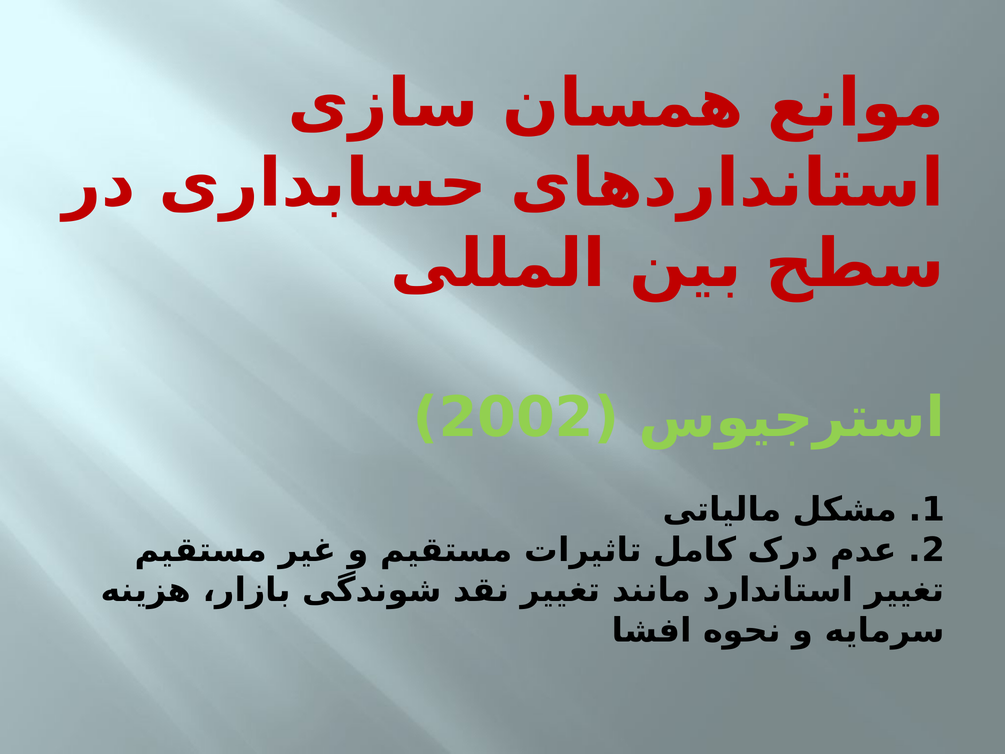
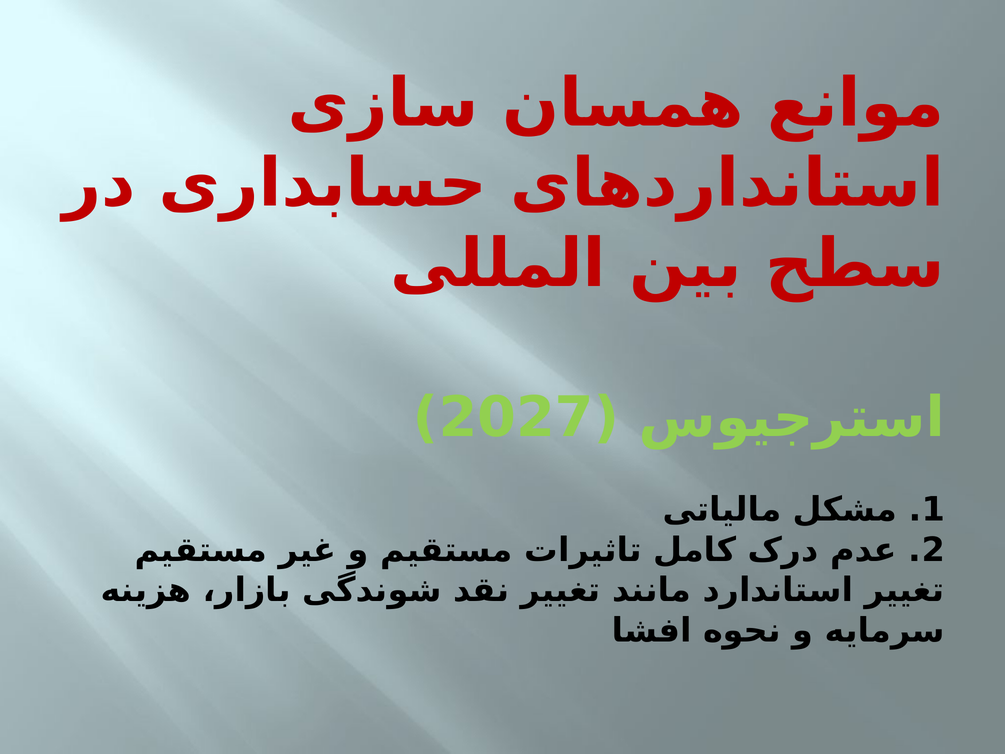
2002: 2002 -> 2027 (516, 417)
